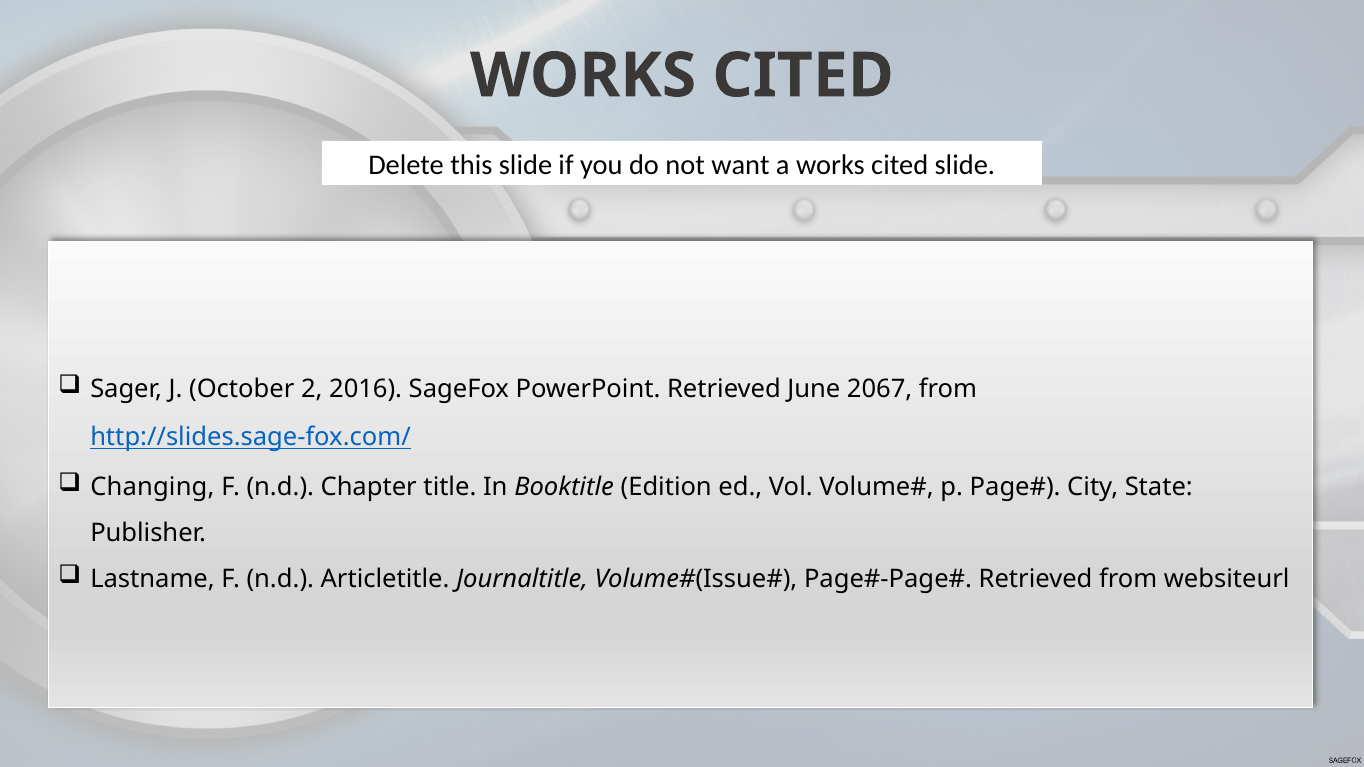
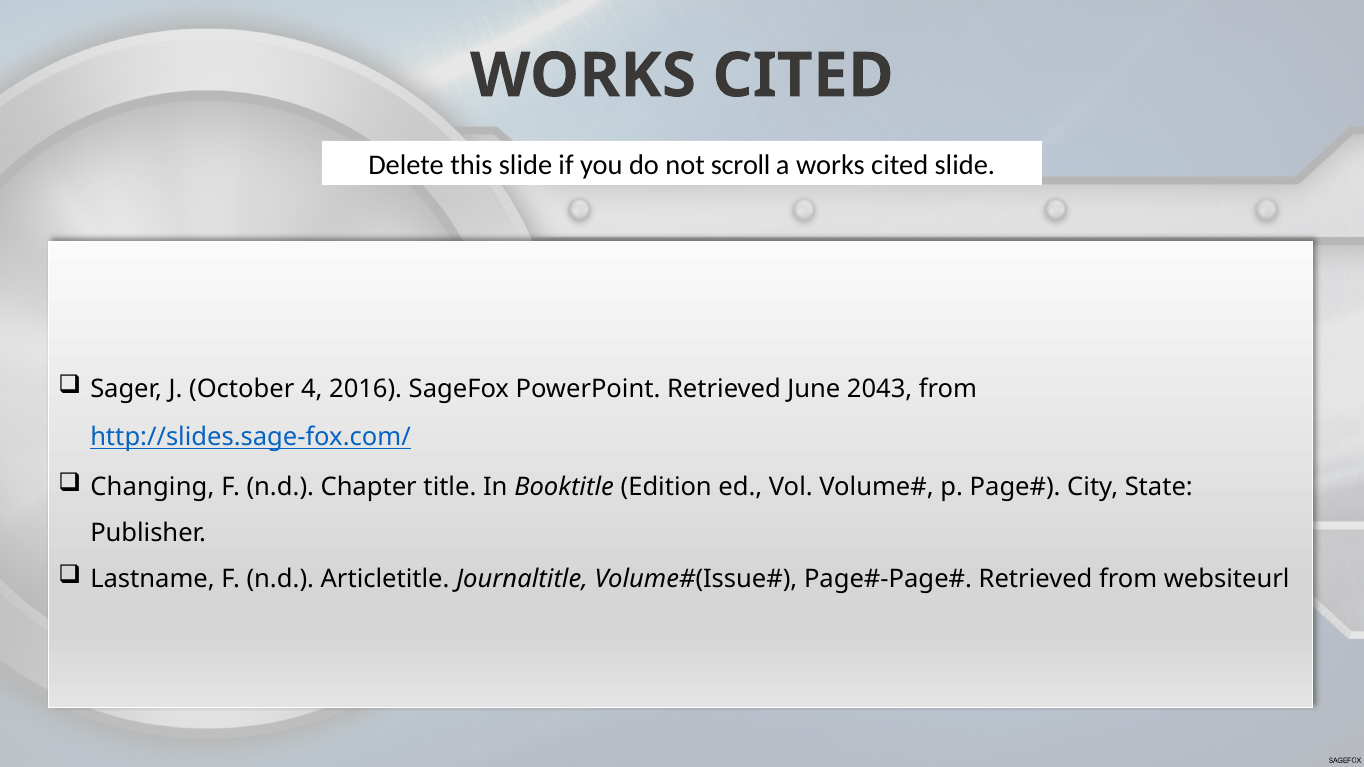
want: want -> scroll (741, 165)
2: 2 -> 4 (312, 389)
2067: 2067 -> 2043 (880, 389)
